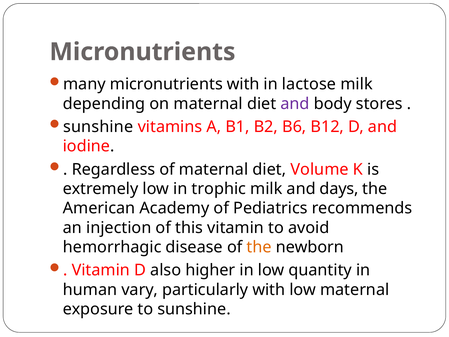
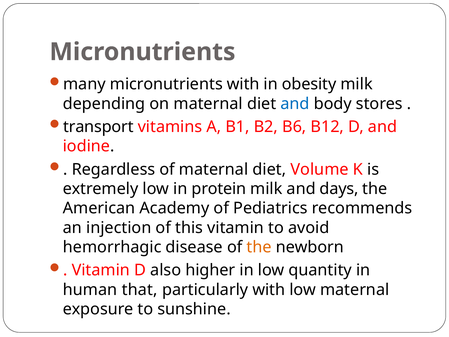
lactose: lactose -> obesity (309, 84)
and colour: purple -> blue (295, 104)
sunshine: sunshine -> transport (98, 127)
trophic: trophic -> protein (219, 189)
vary: vary -> that (140, 290)
